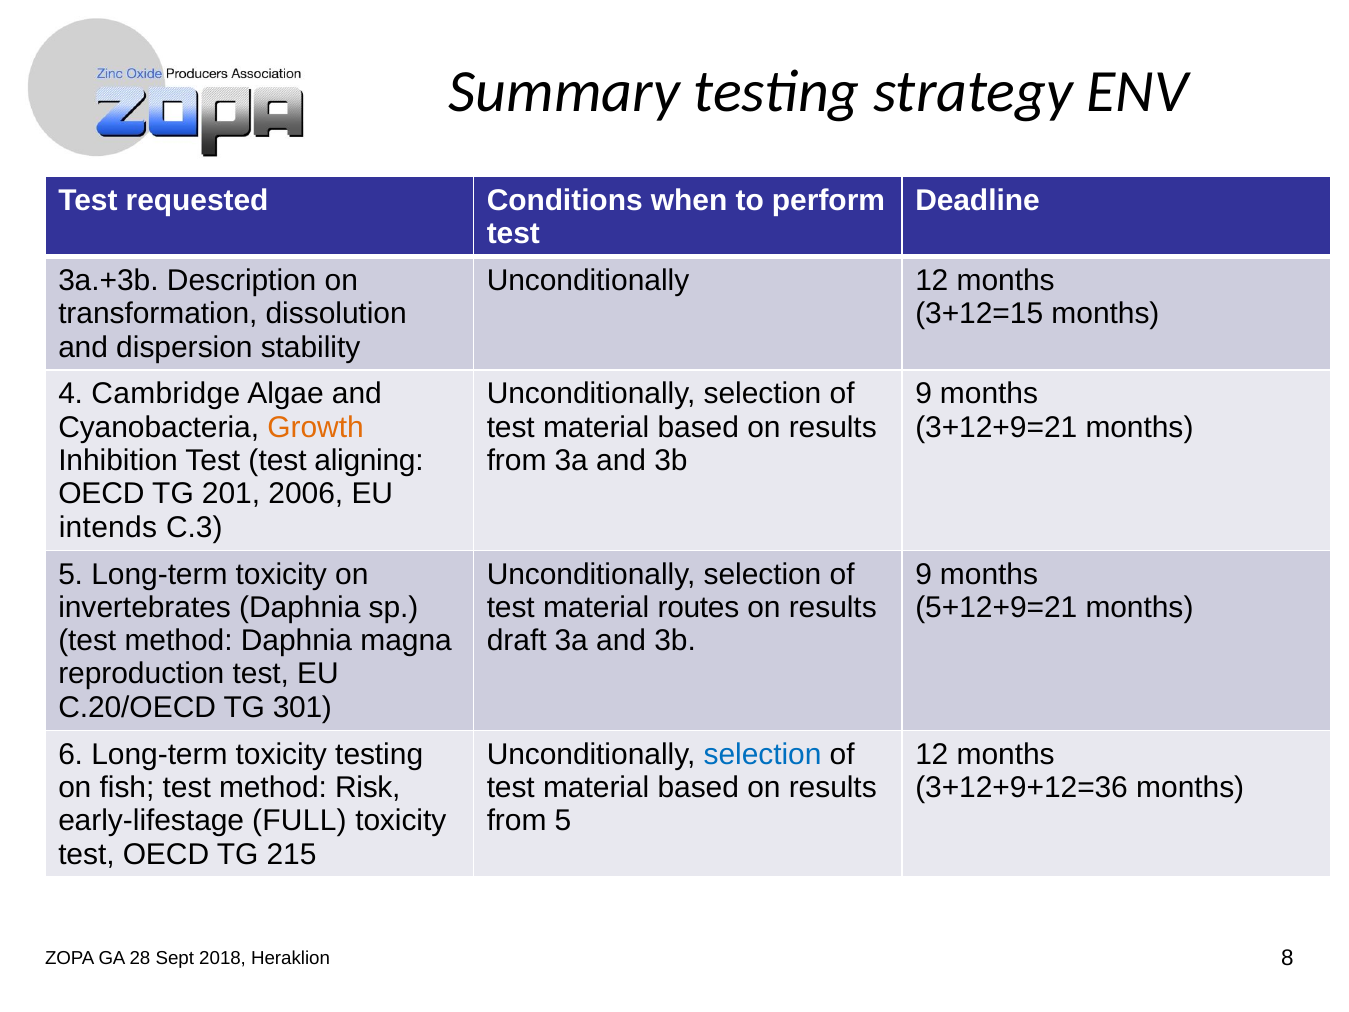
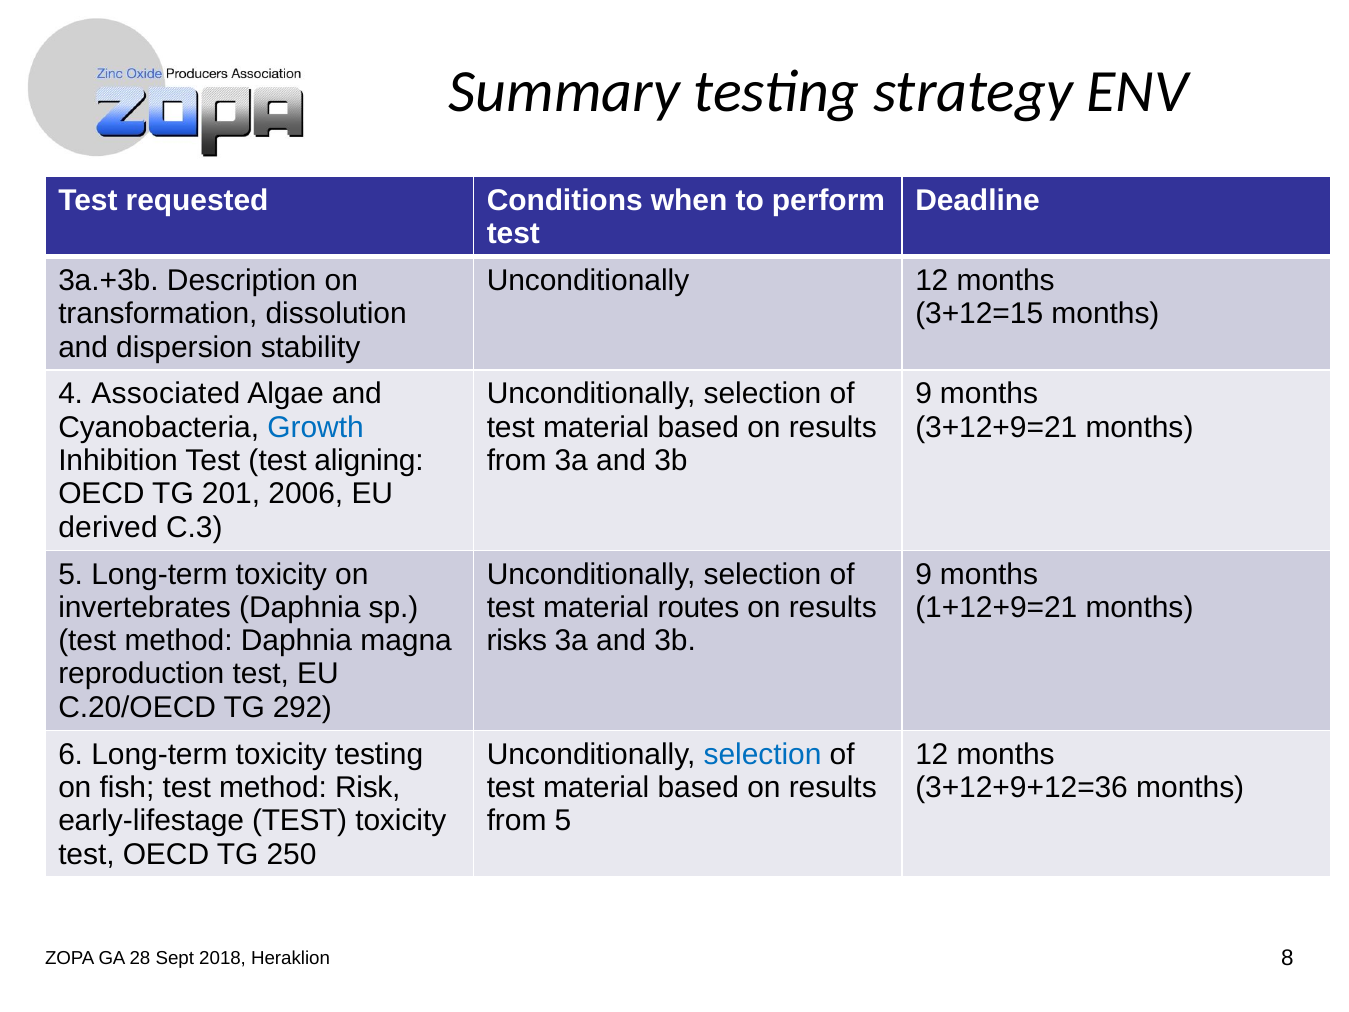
Cambridge: Cambridge -> Associated (166, 394)
Growth colour: orange -> blue (316, 427)
intends: intends -> derived (108, 527)
5+12+9=21: 5+12+9=21 -> 1+12+9=21 (996, 607)
draft: draft -> risks (517, 641)
301: 301 -> 292 (302, 707)
early-lifestage FULL: FULL -> TEST (300, 821)
215: 215 -> 250 (292, 854)
